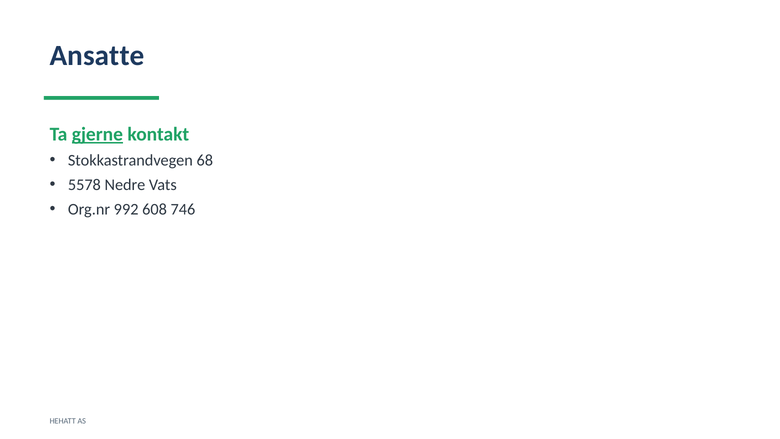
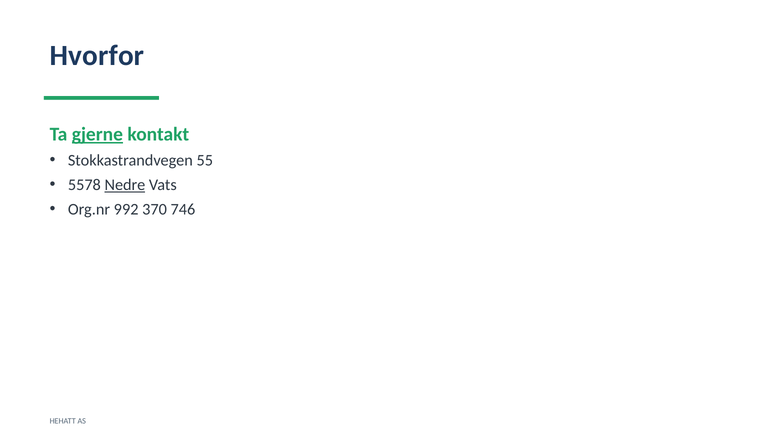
Ansatte: Ansatte -> Hvorfor (97, 56)
68: 68 -> 55 (205, 160)
Nedre underline: none -> present (125, 185)
608: 608 -> 370 (155, 209)
